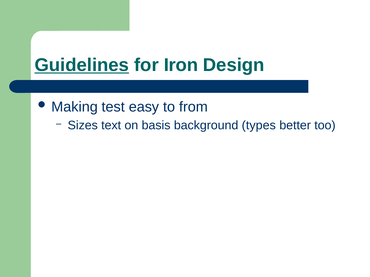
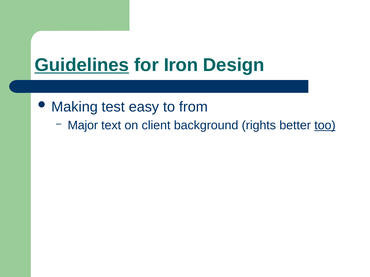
Sizes: Sizes -> Major (83, 125)
basis: basis -> client (156, 125)
types: types -> rights (259, 125)
too underline: none -> present (325, 125)
